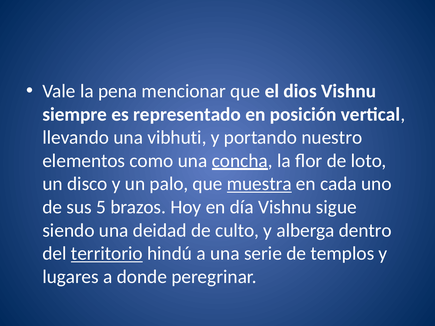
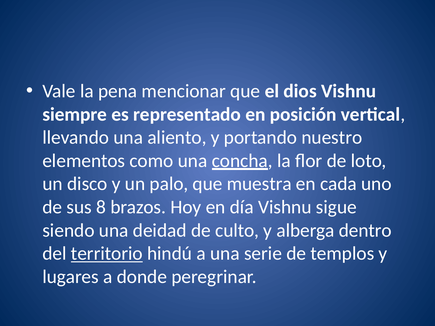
vibhuti: vibhuti -> aliento (177, 138)
muestra underline: present -> none (259, 184)
5: 5 -> 8 (101, 207)
